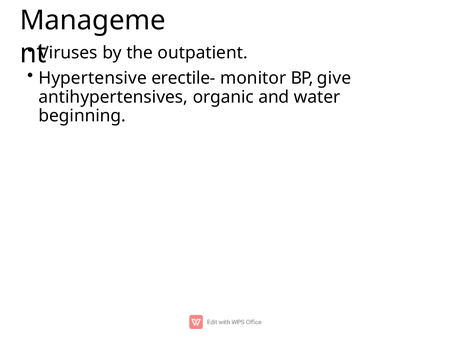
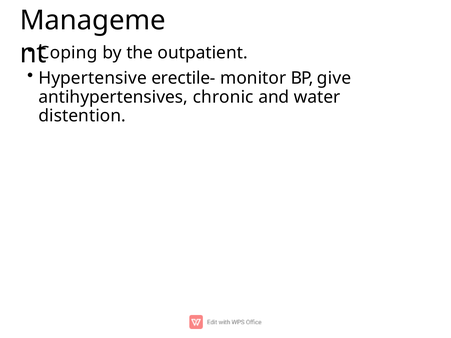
Viruses: Viruses -> Coping (68, 53)
organic: organic -> chronic (223, 97)
beginning: beginning -> distention (82, 116)
